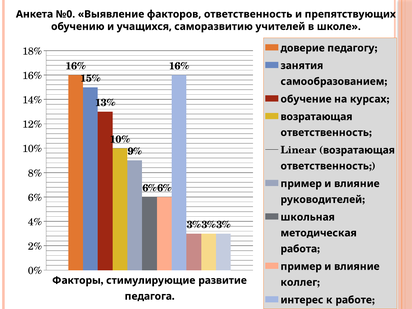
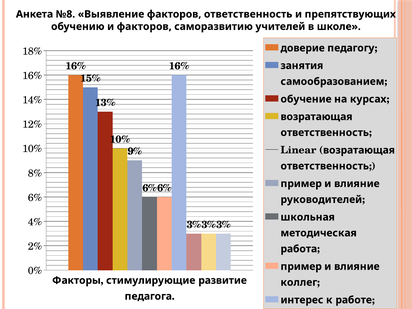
№0: №0 -> №8 (65, 14)
и учащихся: учащихся -> факторов (144, 27)
